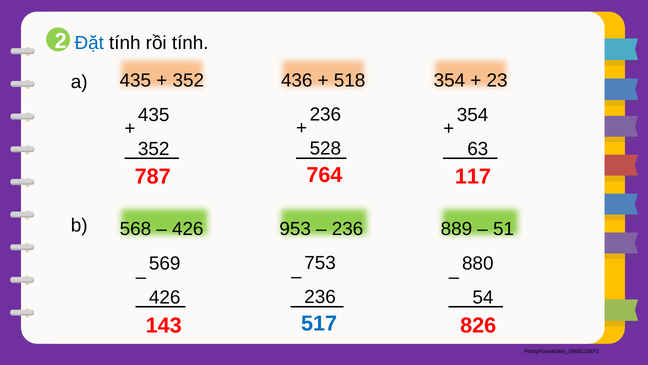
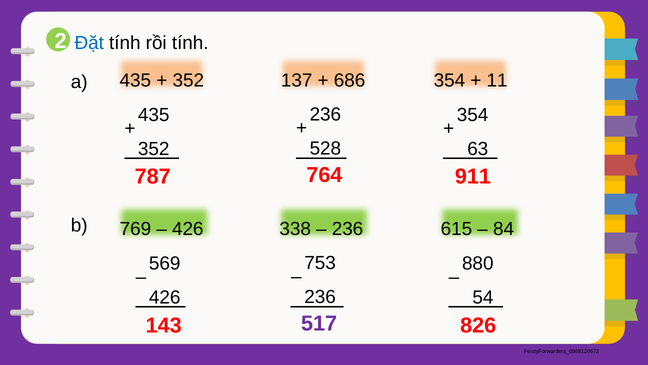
436: 436 -> 137 (297, 80)
518: 518 -> 686 (350, 80)
23: 23 -> 11 (497, 80)
117: 117 -> 911 (473, 177)
568: 568 -> 769 (135, 229)
953: 953 -> 338 (295, 229)
889: 889 -> 615 (456, 229)
51: 51 -> 84 (504, 229)
517 colour: blue -> purple (319, 323)
